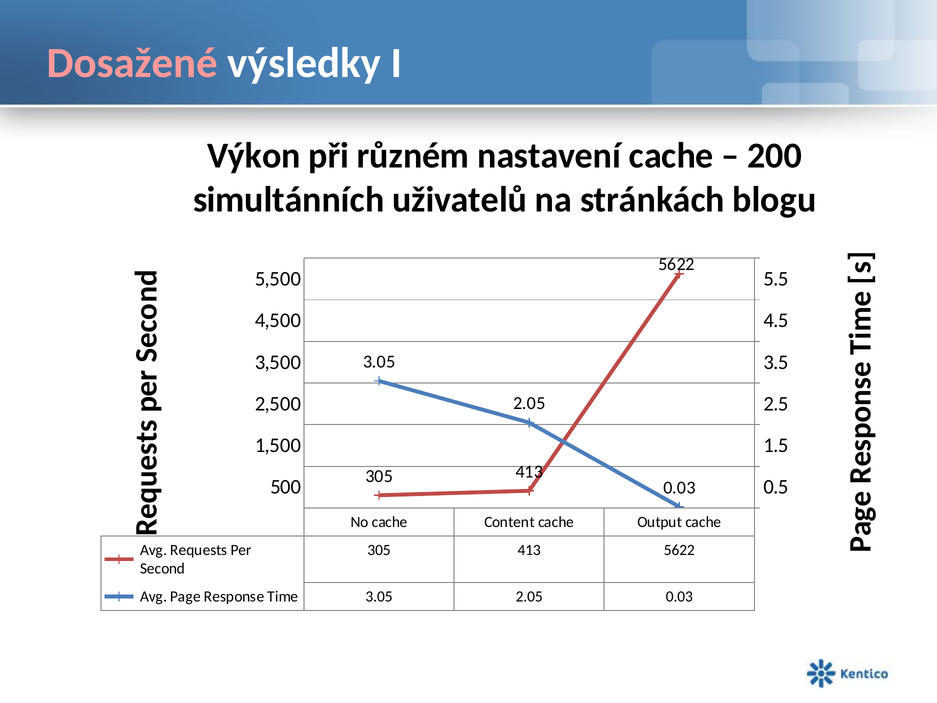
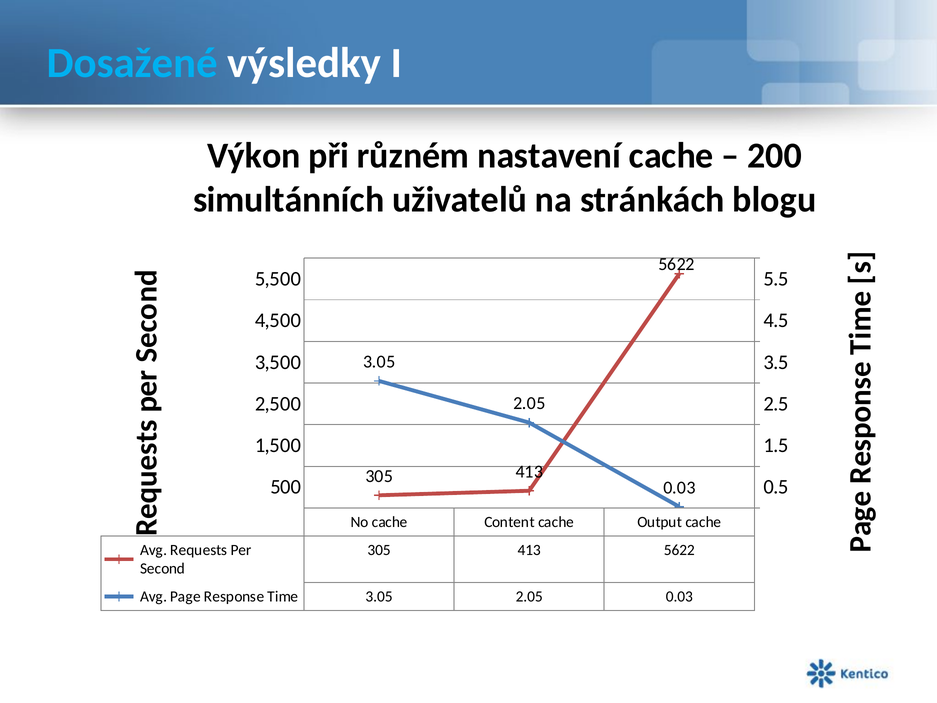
Dosažené colour: pink -> light blue (132, 63)
